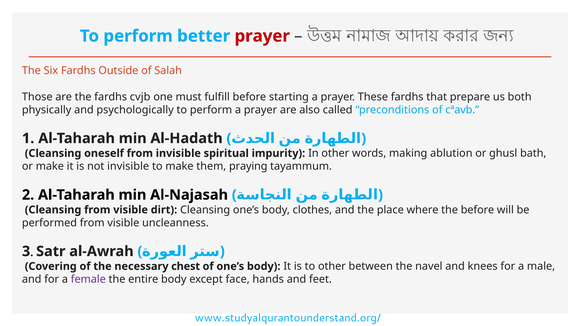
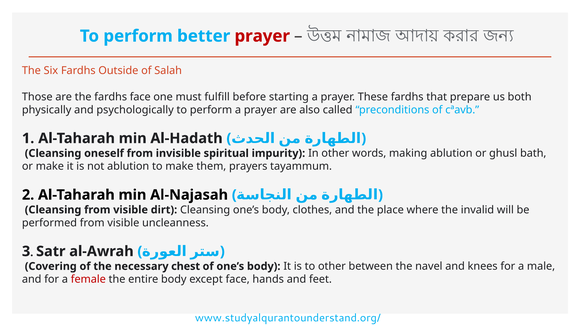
fardhs cvjb: cvjb -> face (140, 97)
not invisible: invisible -> ablution (128, 166)
praying: praying -> prayers (248, 166)
the before: before -> invalid (477, 210)
female colour: purple -> red (88, 280)
